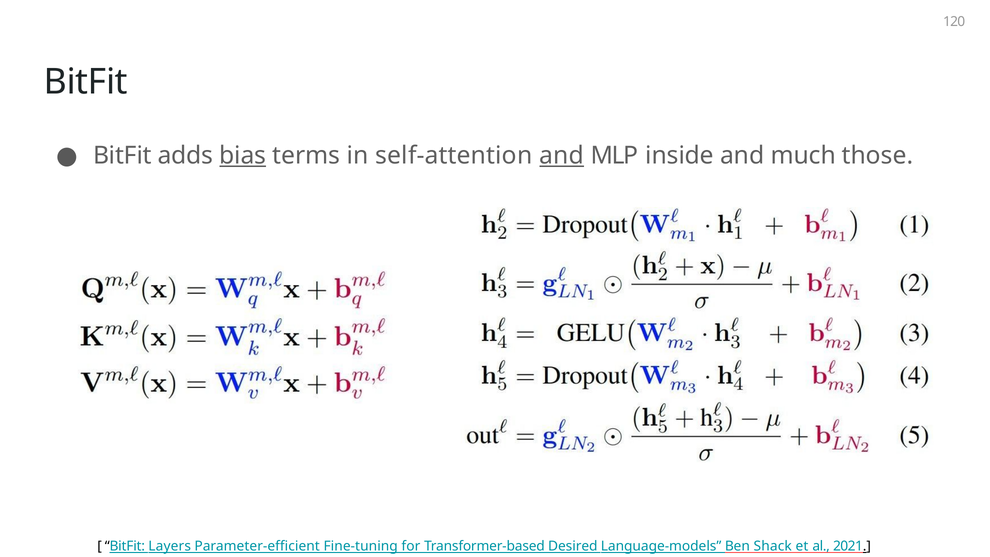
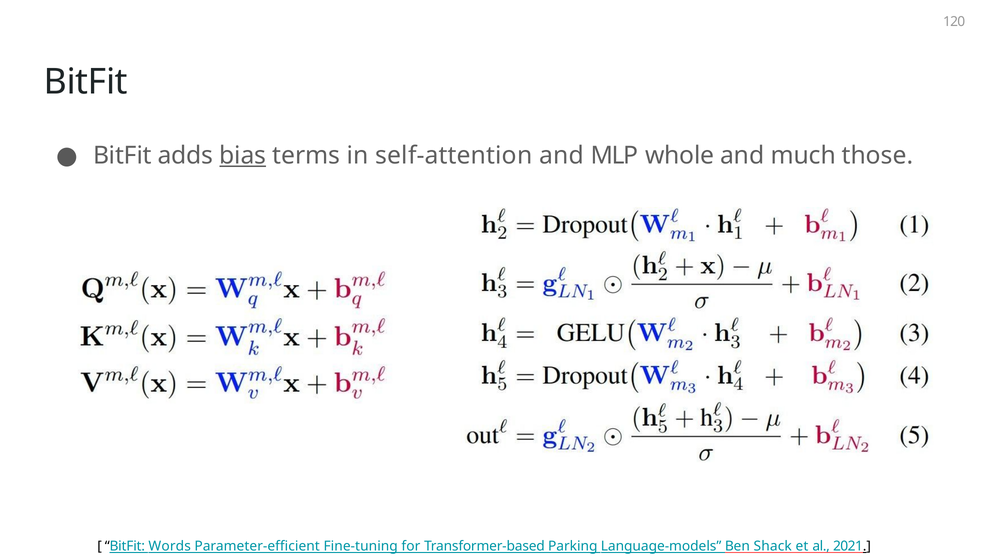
and underline: present -> none (562, 156)
inside: inside -> whole (680, 156)
Layers: Layers -> Words (170, 546)
Desired: Desired -> Parking (573, 546)
